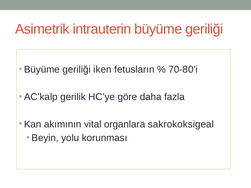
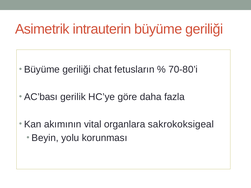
iken: iken -> chat (103, 70)
AC’kalp: AC’kalp -> AC’bası (41, 97)
